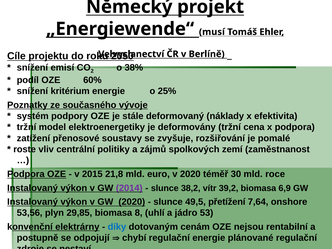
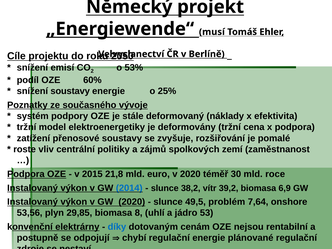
38%: 38% -> 53% (134, 67)
snížení kritérium: kritérium -> soustavy (70, 91)
2014 colour: purple -> blue (129, 188)
přetížení: přetížení -> problém (227, 202)
